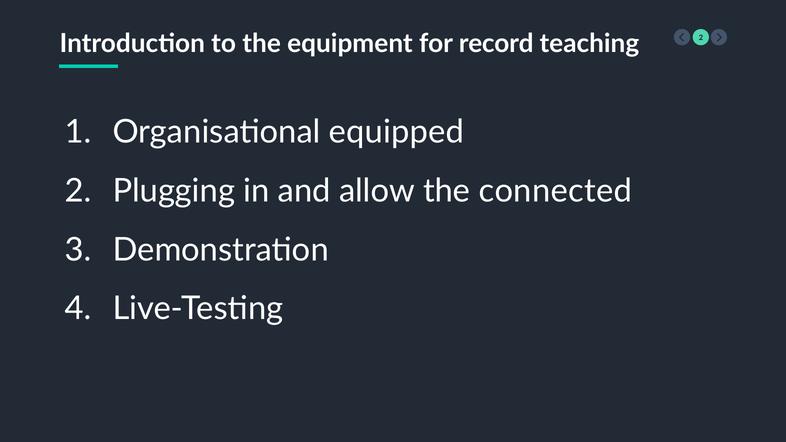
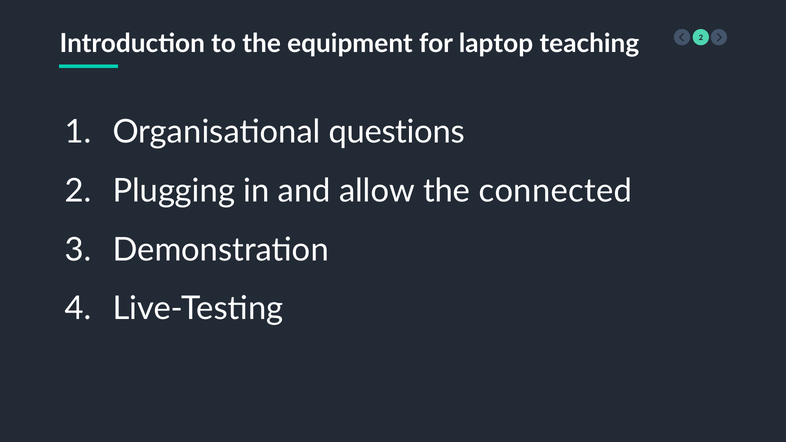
record: record -> laptop (496, 43)
equipped: equipped -> questions (397, 132)
